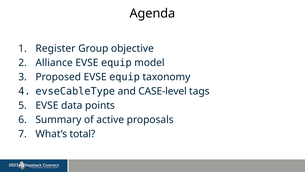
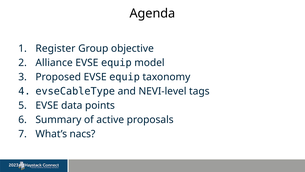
CASE-level: CASE-level -> NEVI-level (162, 91)
total: total -> nacs (82, 134)
